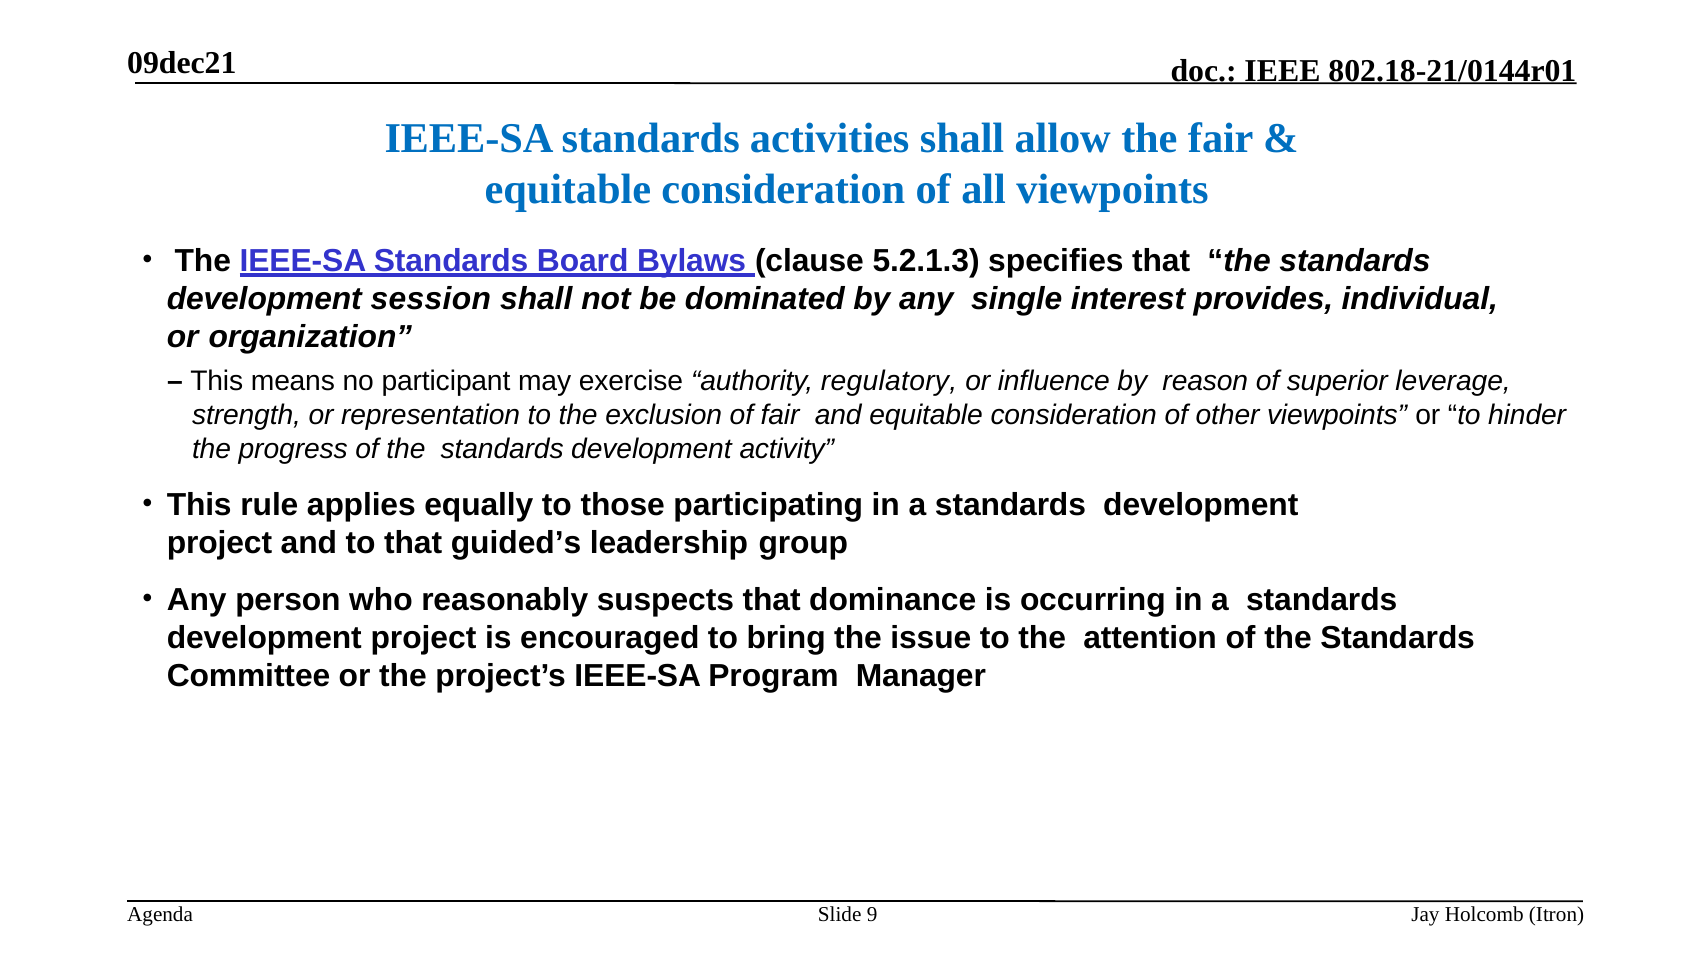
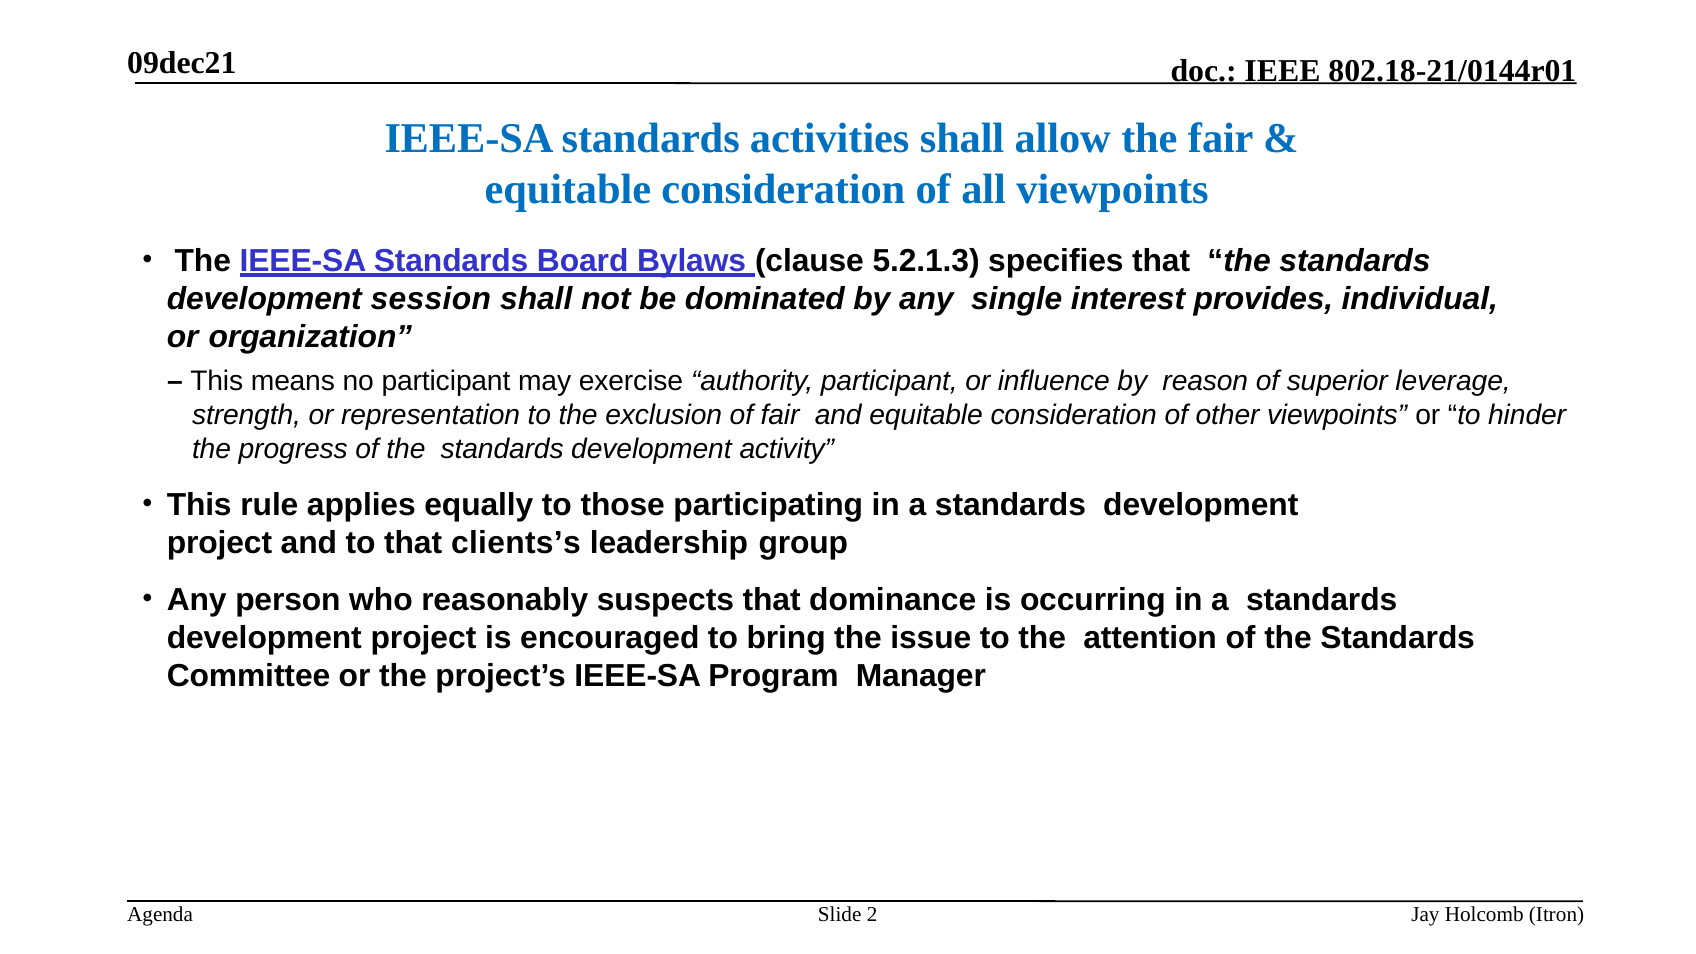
authority regulatory: regulatory -> participant (889, 381)
guided’s: guided’s -> clients’s (516, 543)
9: 9 -> 2 (872, 915)
